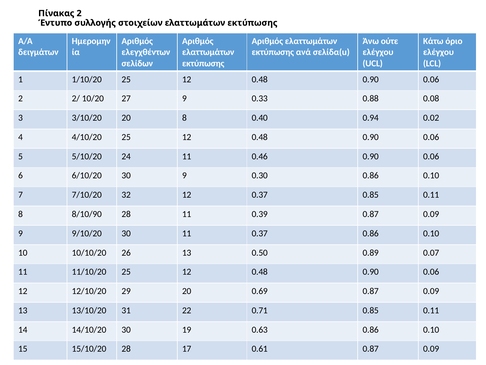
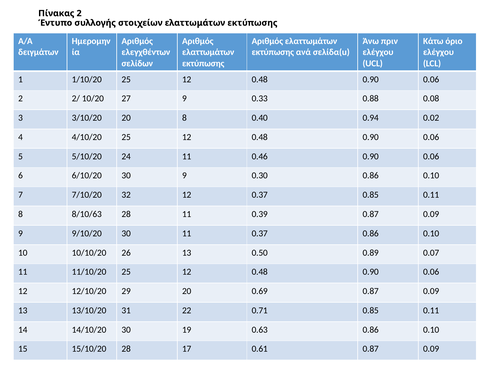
ούτε: ούτε -> πριν (389, 41)
8/10/90: 8/10/90 -> 8/10/63 (87, 214)
